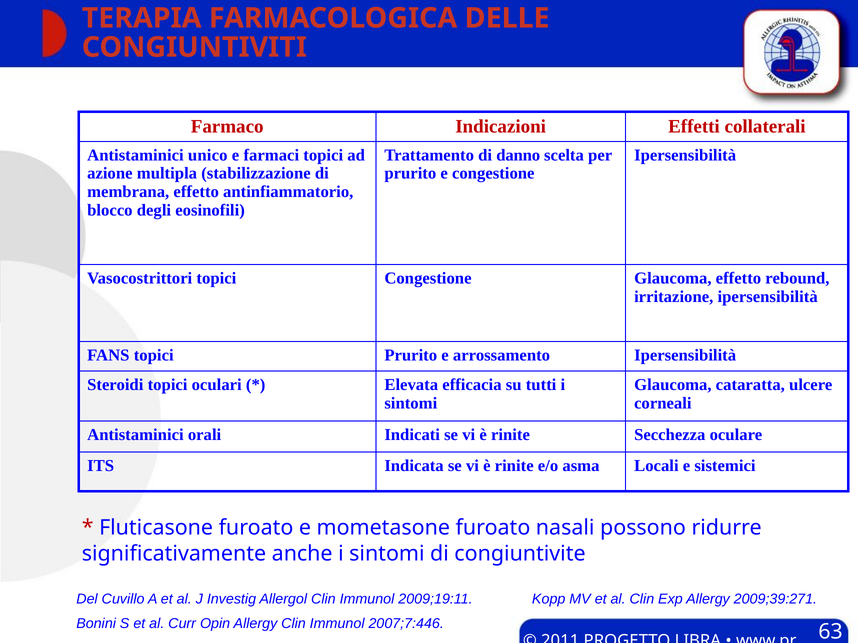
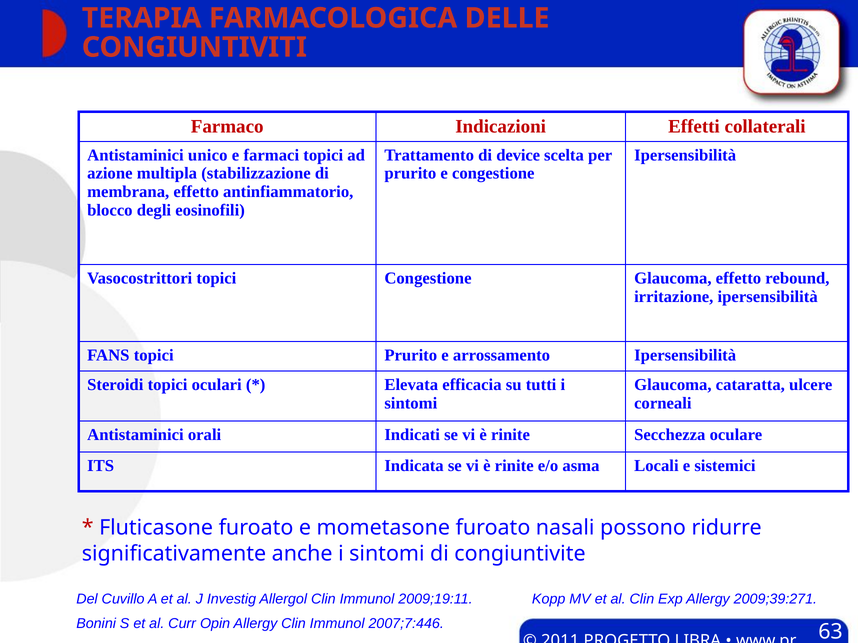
danno: danno -> device (518, 155)
